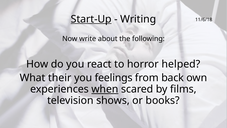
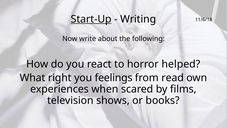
their: their -> right (60, 78)
back: back -> read (173, 78)
when underline: present -> none (105, 89)
